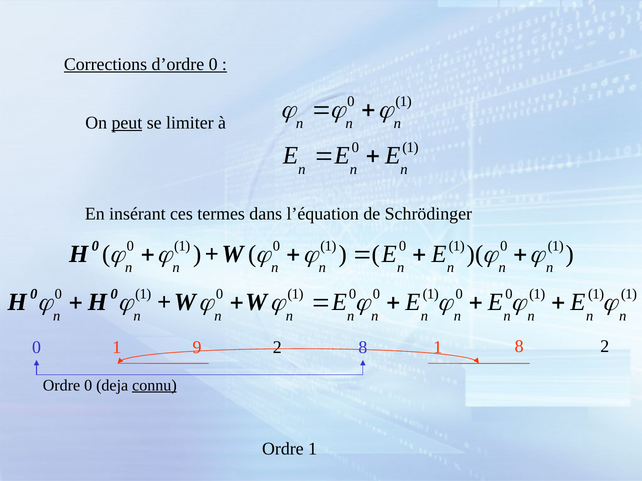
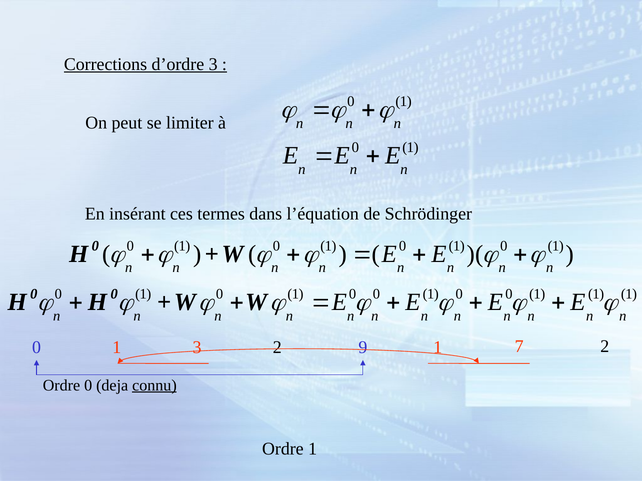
d’ordre 0: 0 -> 3 (213, 64)
peut underline: present -> none (127, 123)
1 9: 9 -> 3 (197, 348)
2 8: 8 -> 9 (363, 348)
1 8: 8 -> 7 (519, 347)
